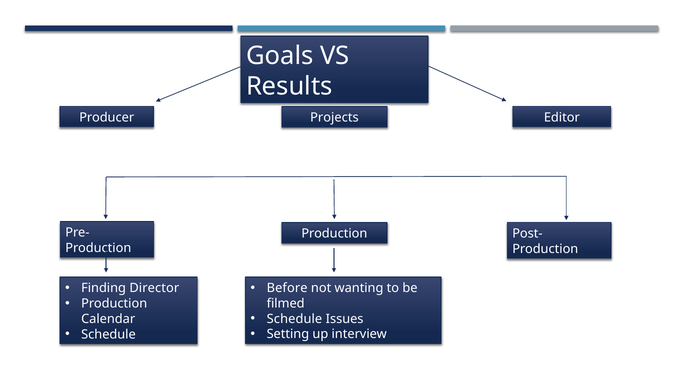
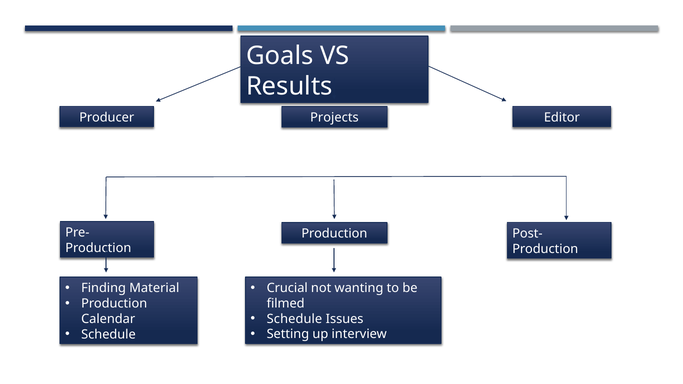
Before: Before -> Crucial (287, 288)
Director: Director -> Material (154, 288)
